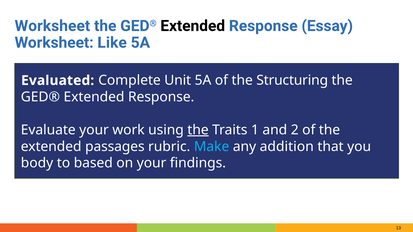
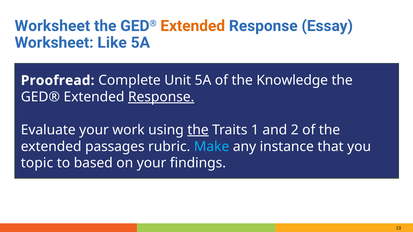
Extended colour: black -> orange (193, 26)
Evaluated: Evaluated -> Proofread (58, 81)
Structuring: Structuring -> Knowledge (292, 81)
Response underline: none -> present (161, 97)
addition: addition -> instance (287, 147)
body: body -> topic (37, 163)
